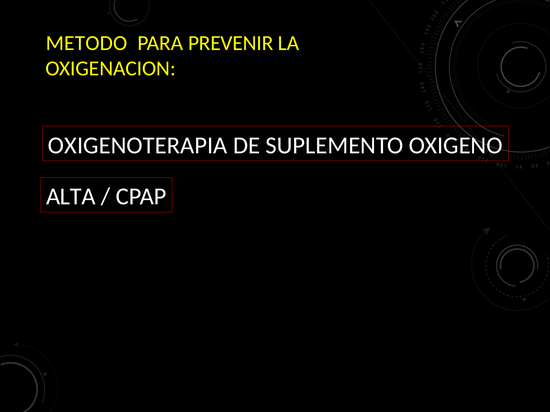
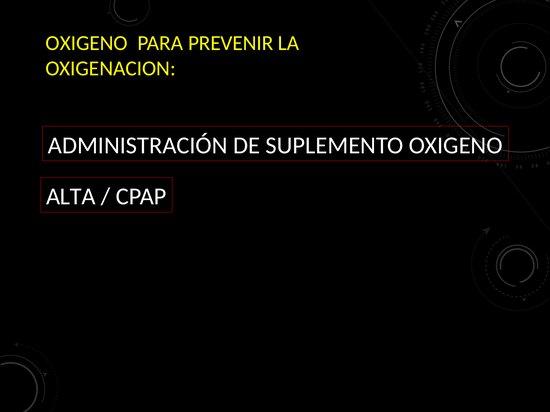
METODO: METODO -> OXIGENO (87, 43)
OXIGENOTERAPIA: OXIGENOTERAPIA -> ADMINISTRACIÓN (138, 145)
